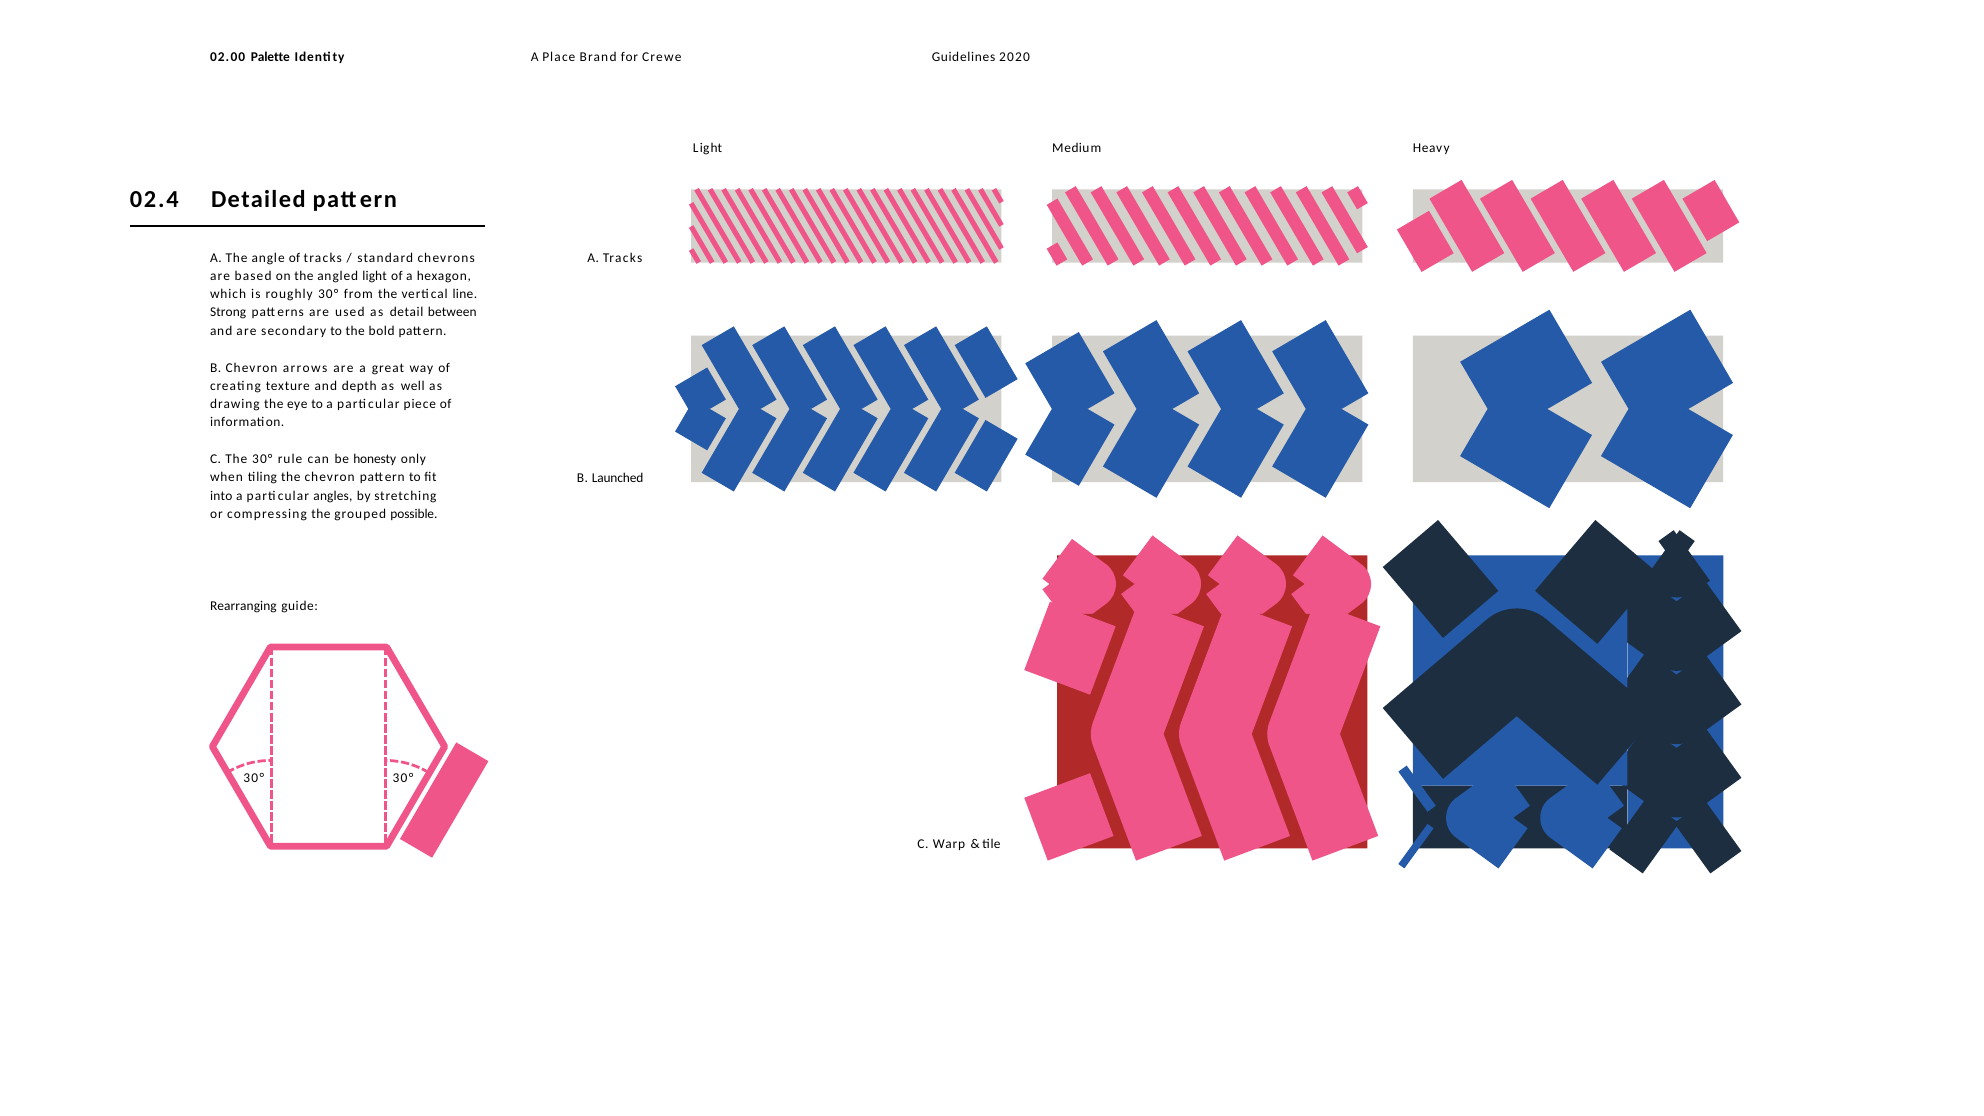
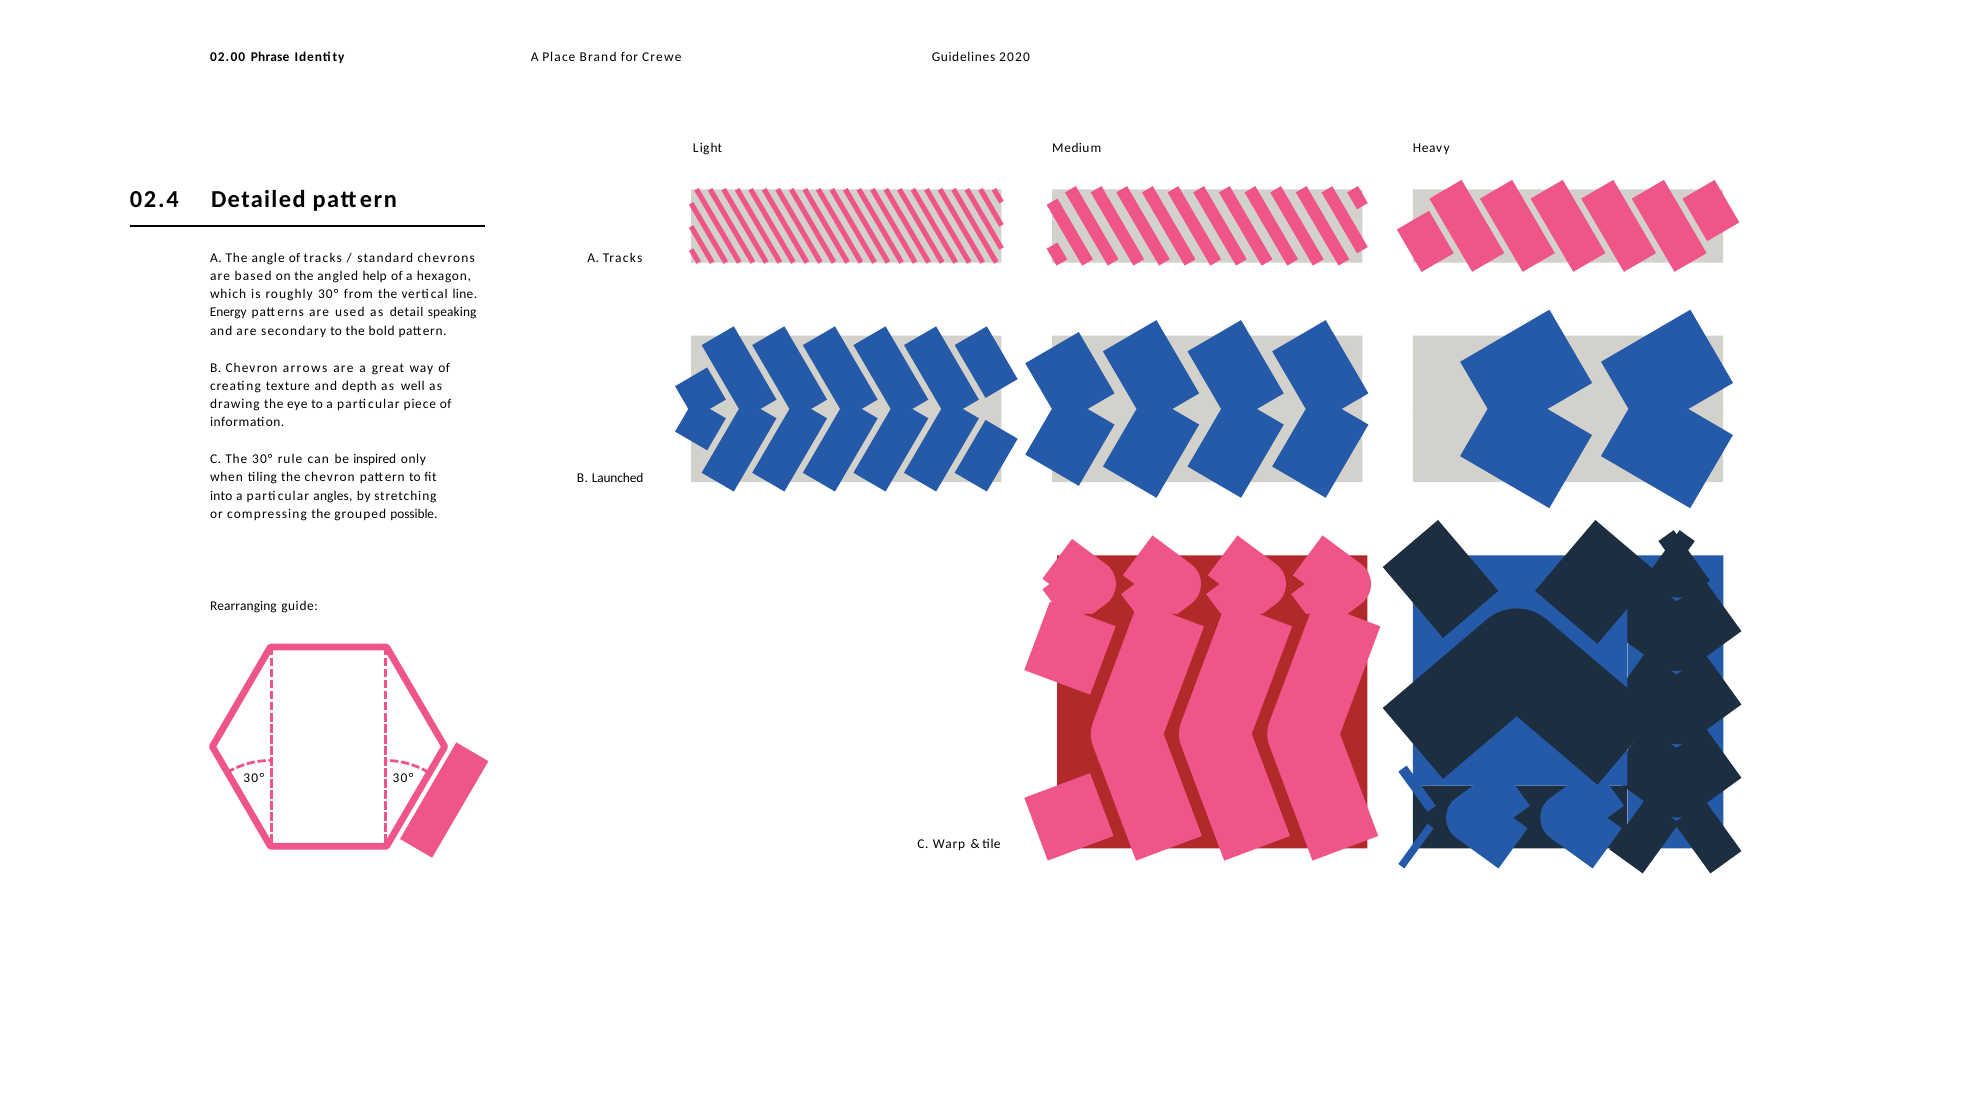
Palette: Palette -> Phrase (270, 57)
angled light: light -> help (375, 276)
Strong: Strong -> Energy (228, 312)
between: between -> speaking (452, 312)
honesty: honesty -> inspired (375, 459)
